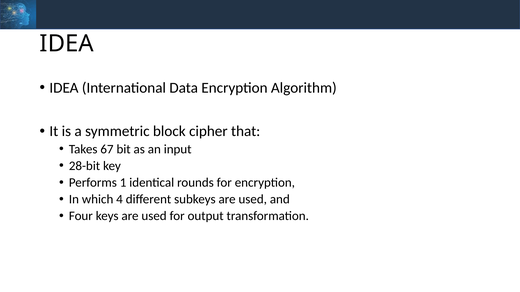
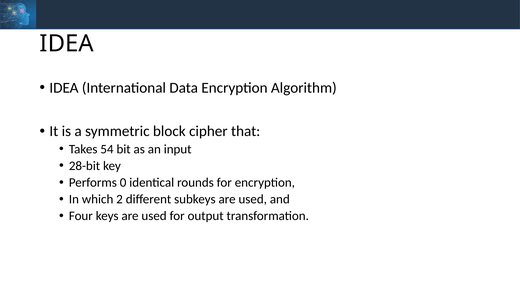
67: 67 -> 54 (107, 149)
1: 1 -> 0 (123, 183)
4: 4 -> 2 (120, 200)
